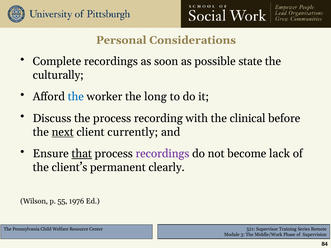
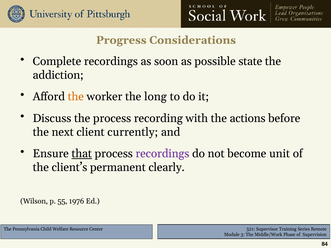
Personal: Personal -> Progress (121, 40)
culturally: culturally -> addiction (58, 75)
the colour: blue -> orange (76, 97)
clinical: clinical -> actions (248, 118)
next underline: present -> none (63, 132)
lack: lack -> unit (280, 154)
